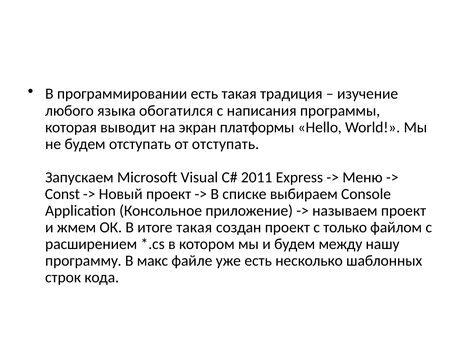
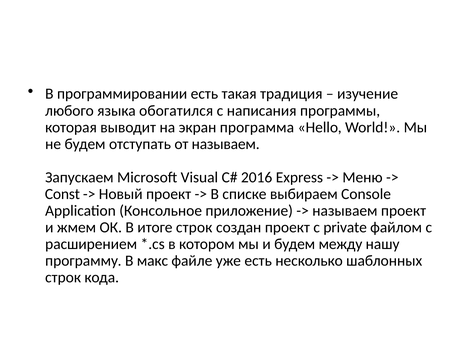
платформы: платформы -> программа (257, 127)
от отступать: отступать -> называем (226, 144)
2011: 2011 -> 2016 (257, 177)
итоге такая: такая -> строк (194, 227)
только: только -> private (345, 227)
